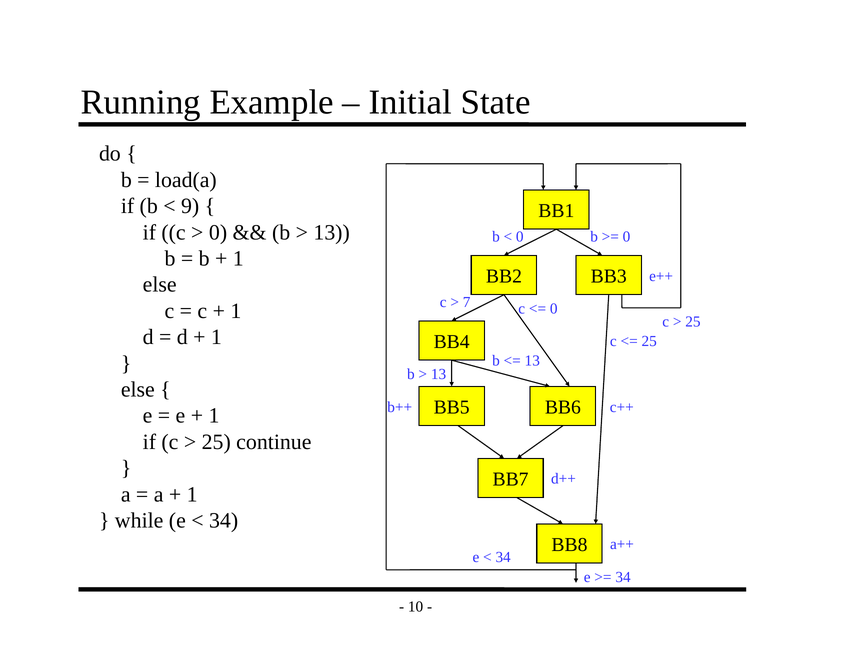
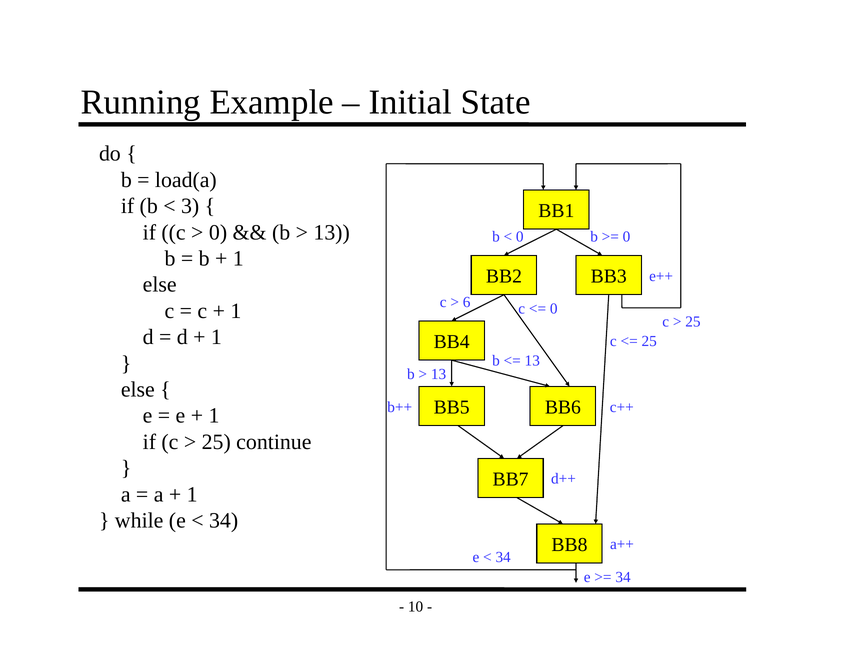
9: 9 -> 3 (190, 206)
7: 7 -> 6 (467, 302)
